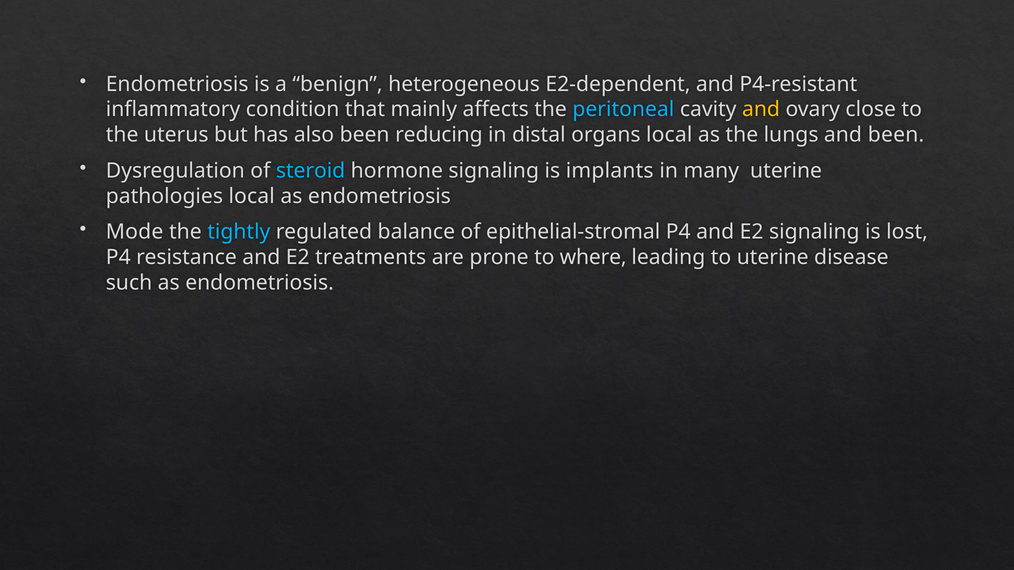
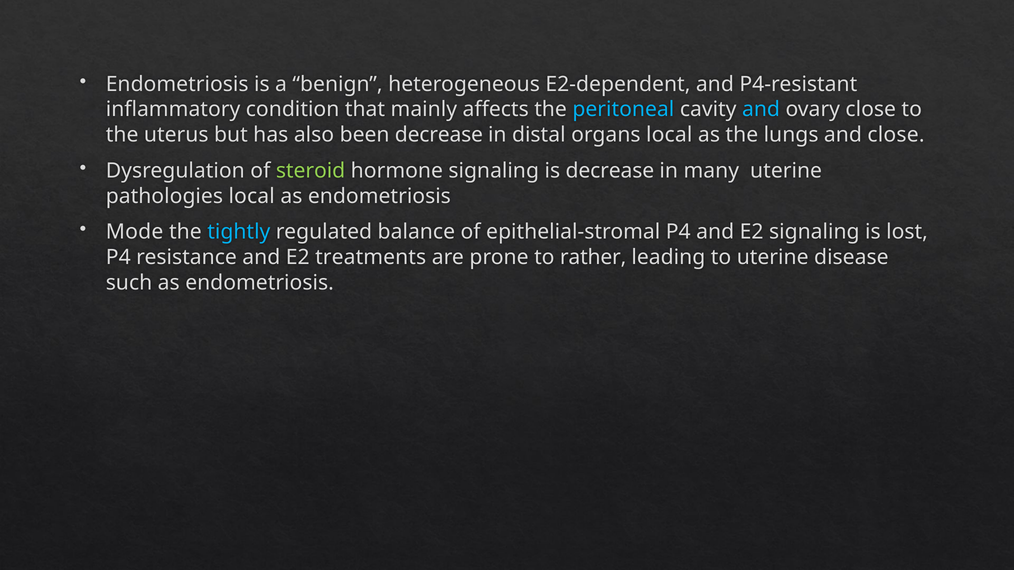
and colour: yellow -> light blue (761, 110)
been reducing: reducing -> decrease (439, 135)
and been: been -> close (896, 135)
steroid colour: light blue -> light green (311, 171)
is implants: implants -> decrease (610, 171)
where: where -> rather (593, 257)
